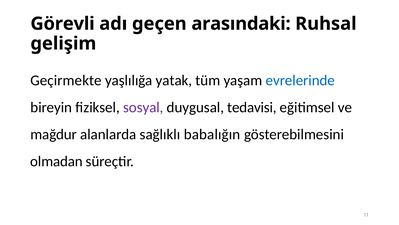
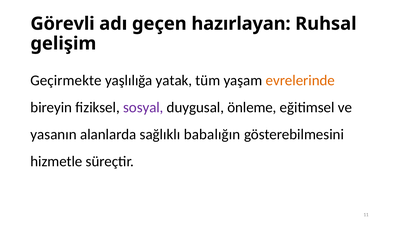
arasındaki: arasındaki -> hazırlayan (241, 24)
evrelerinde colour: blue -> orange (300, 80)
tedavisi: tedavisi -> önleme (252, 107)
mağdur: mağdur -> yasanın (54, 134)
olmadan: olmadan -> hizmetle (56, 161)
